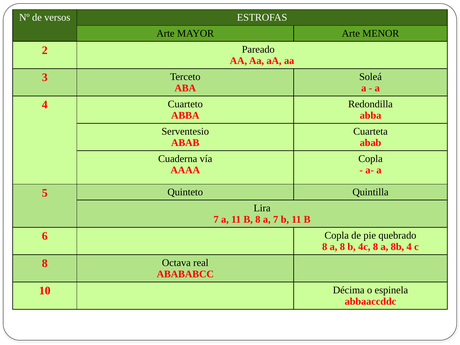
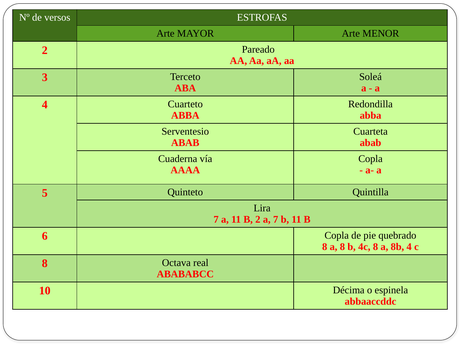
B 8: 8 -> 2 (258, 220)
